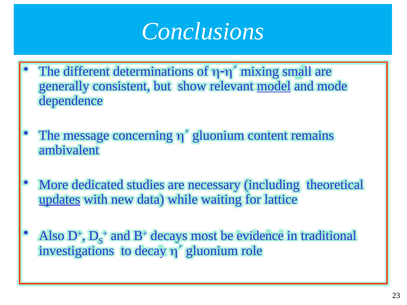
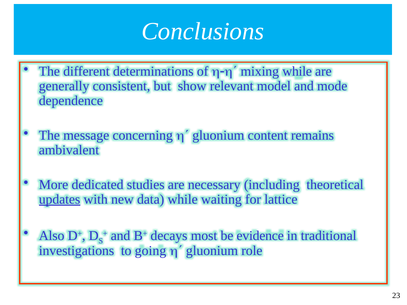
mixing small: small -> while (297, 72)
model underline: present -> none (274, 86)
decay: decay -> going (151, 251)
